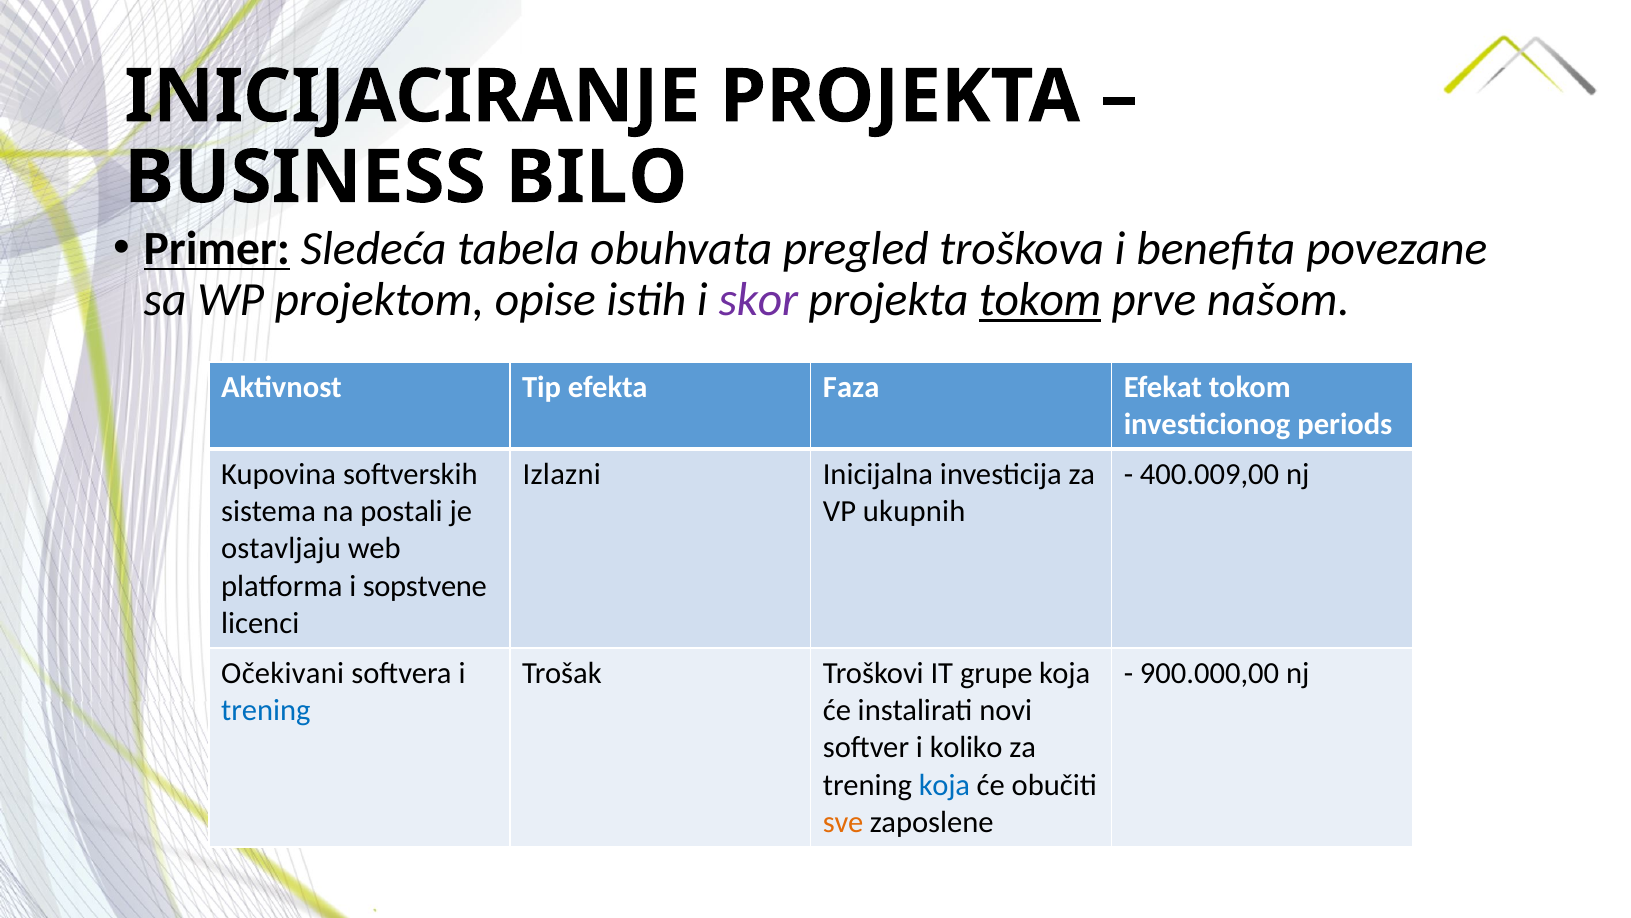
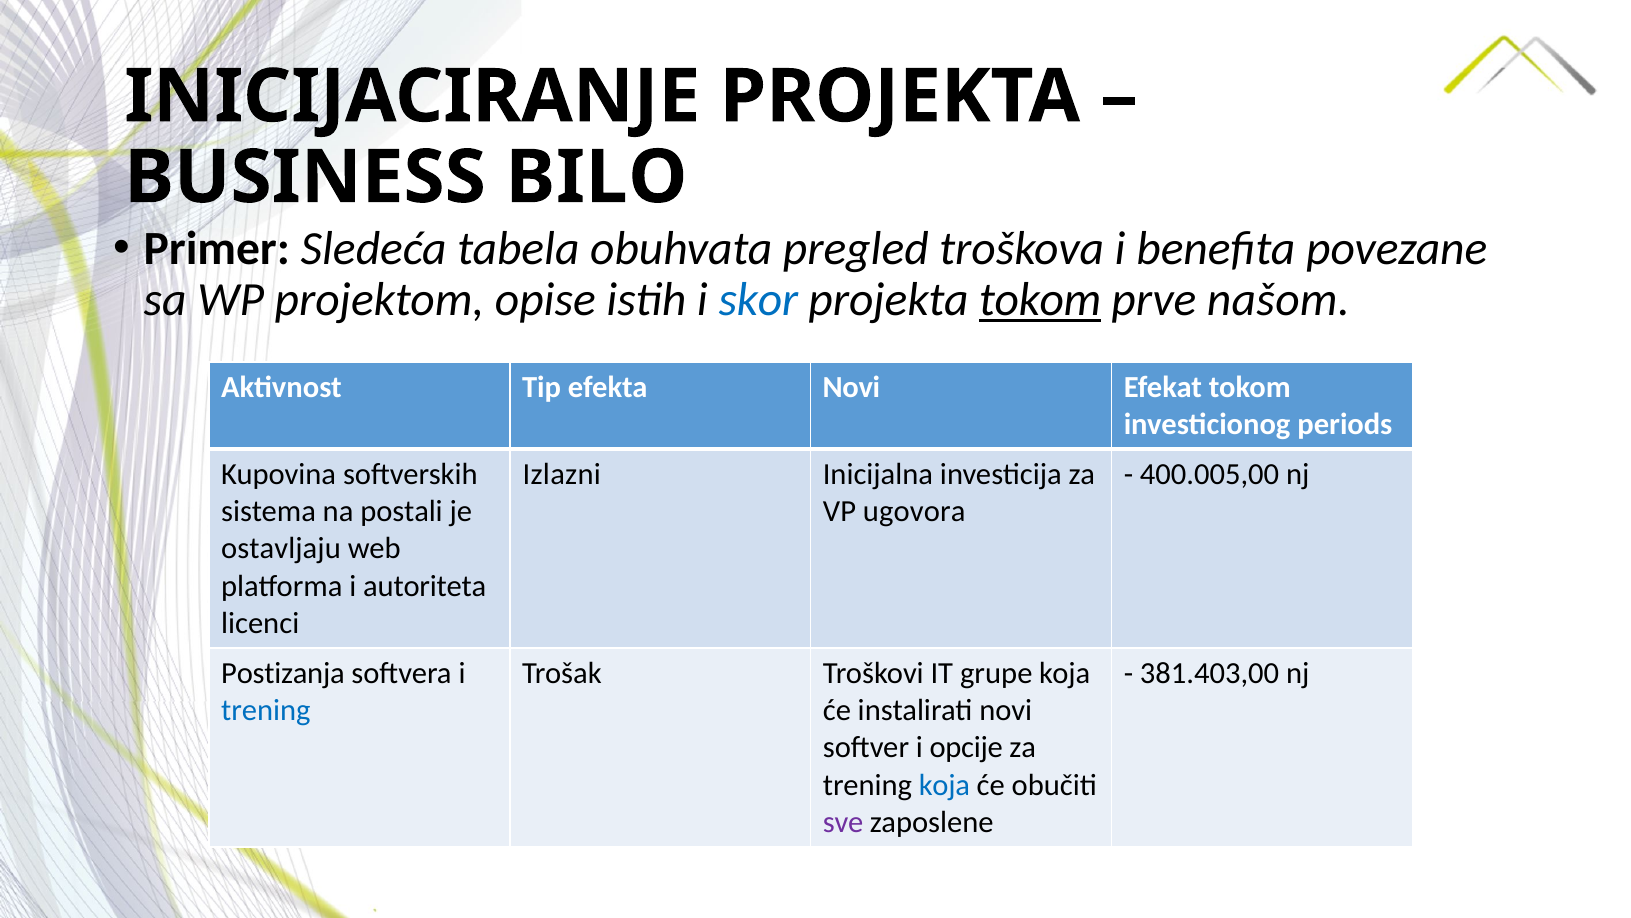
Primer underline: present -> none (217, 248)
skor colour: purple -> blue (758, 300)
efekta Faza: Faza -> Novi (851, 387)
400.009,00: 400.009,00 -> 400.005,00 (1210, 474)
ukupnih: ukupnih -> ugovora (914, 511)
sopstvene: sopstvene -> autoriteta (425, 586)
Očekivani: Očekivani -> Postizanja (283, 673)
900.000,00: 900.000,00 -> 381.403,00 (1210, 673)
koliko: koliko -> opcije (966, 747)
sve colour: orange -> purple (843, 822)
